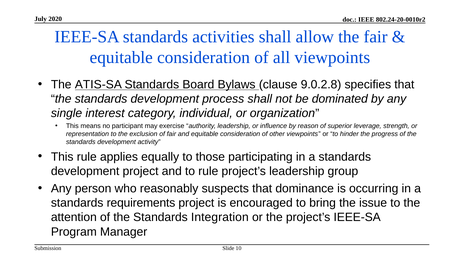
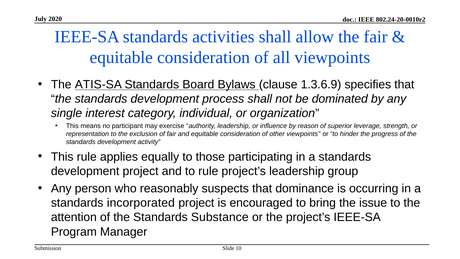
9.0.2.8: 9.0.2.8 -> 1.3.6.9 (321, 85)
requirements: requirements -> incorporated (141, 203)
Integration: Integration -> Substance (220, 217)
